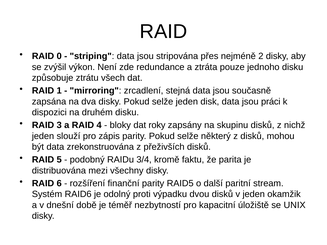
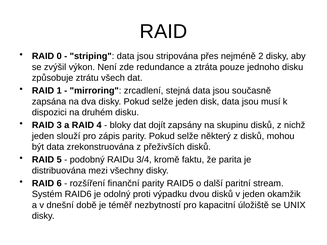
práci: práci -> musí (271, 102)
roky: roky -> dojít (157, 125)
